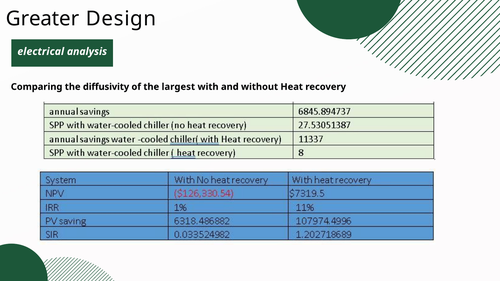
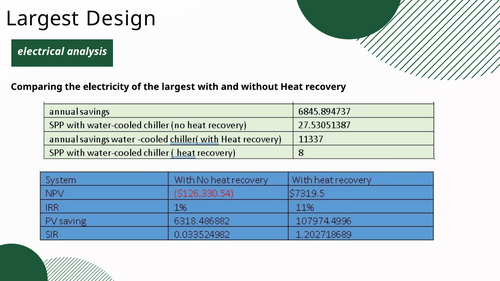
Greater: Greater -> Largest (42, 19)
diffusivity: diffusivity -> electricity (106, 87)
